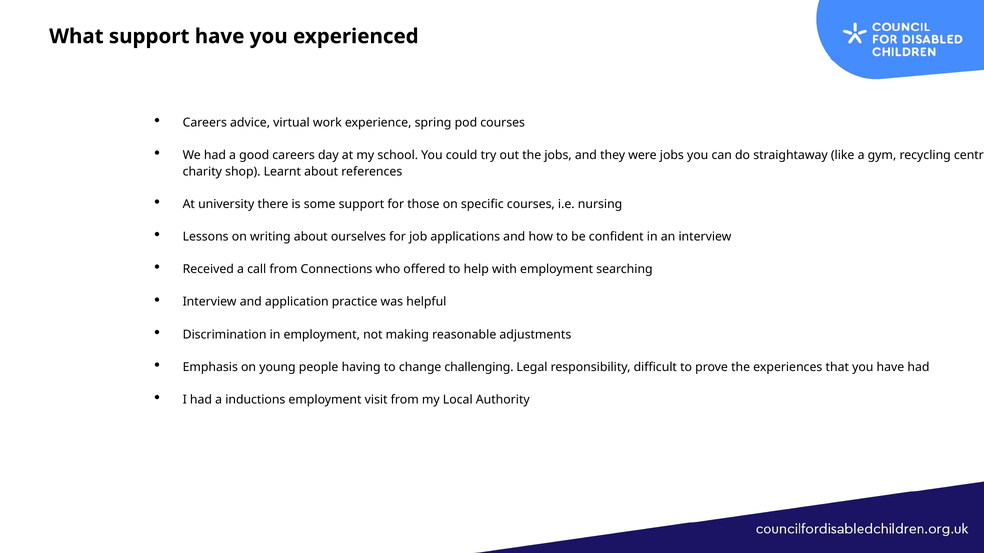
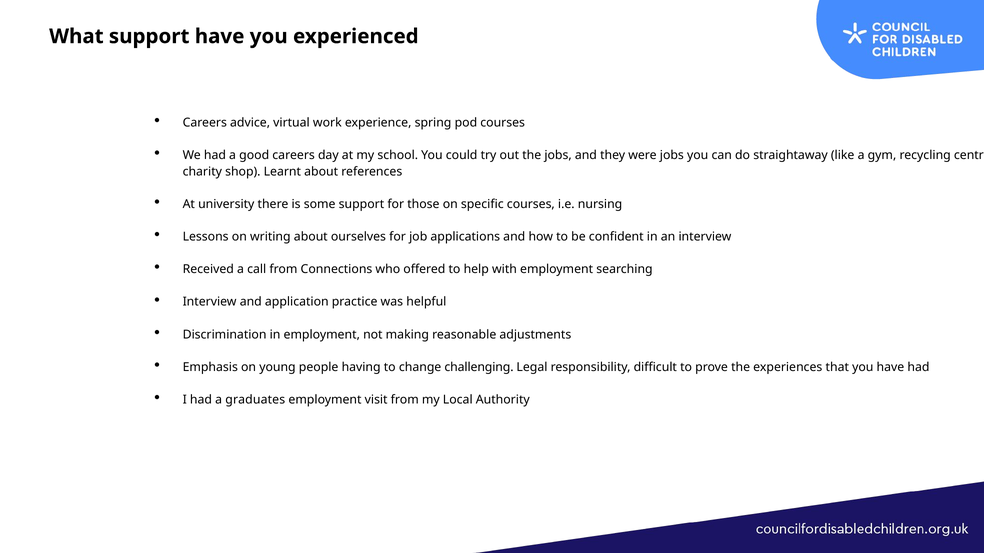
inductions: inductions -> graduates (255, 400)
